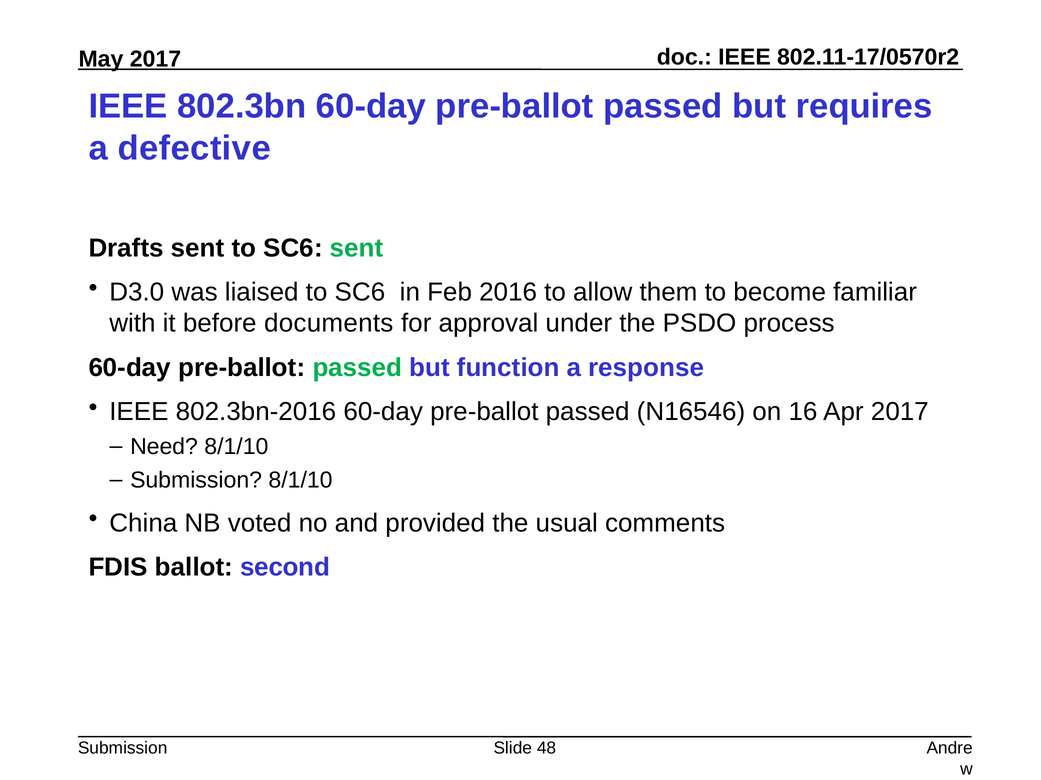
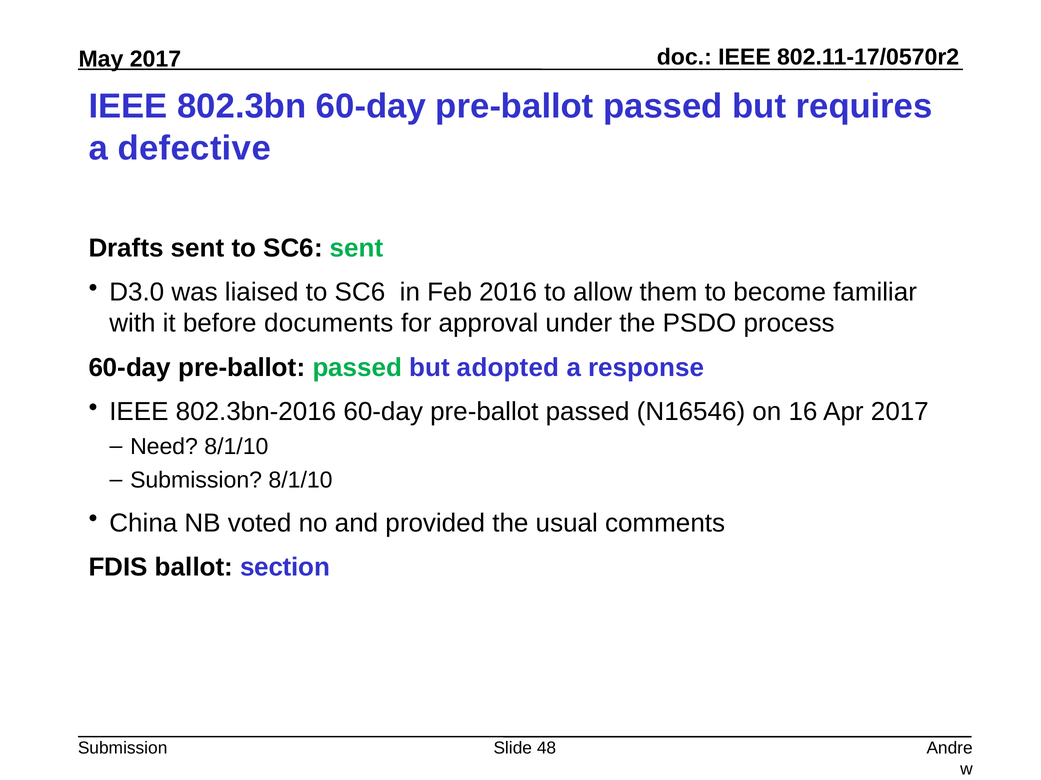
function: function -> adopted (508, 368)
second: second -> section (285, 568)
